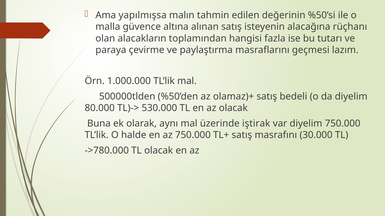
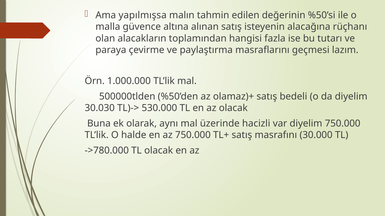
80.000: 80.000 -> 30.030 (100, 108)
iştirak: iştirak -> hacizli (256, 124)
